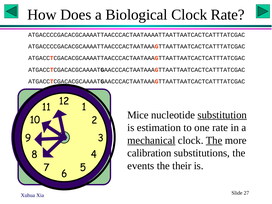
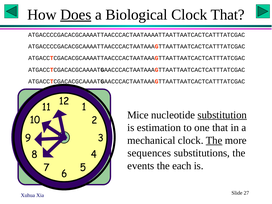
Does underline: none -> present (76, 15)
Clock Rate: Rate -> That (228, 15)
one rate: rate -> that (220, 128)
mechanical underline: present -> none (151, 140)
calibration: calibration -> sequences (149, 153)
their: their -> each (182, 166)
